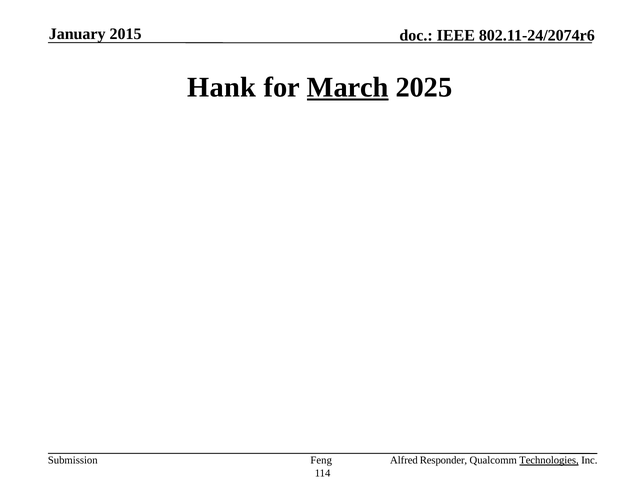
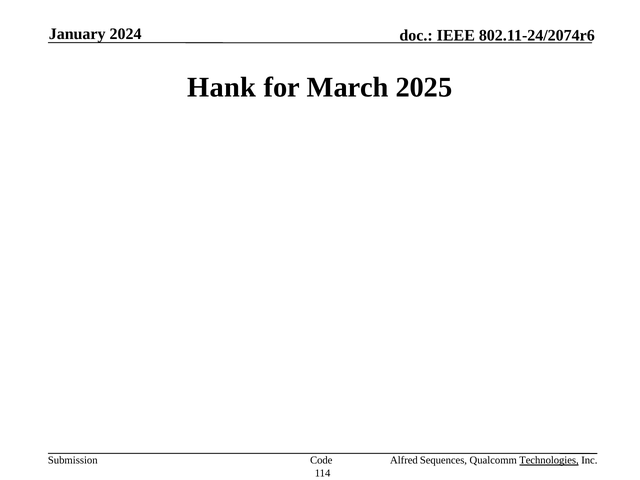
2015: 2015 -> 2024 (126, 34)
March underline: present -> none (348, 87)
Feng: Feng -> Code (321, 460)
Responder: Responder -> Sequences (443, 460)
